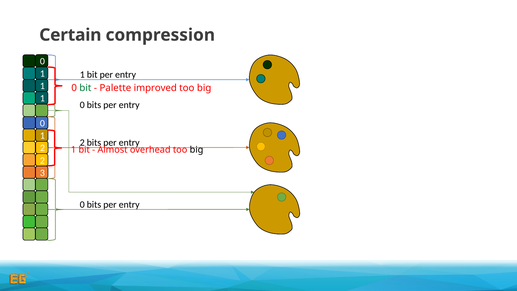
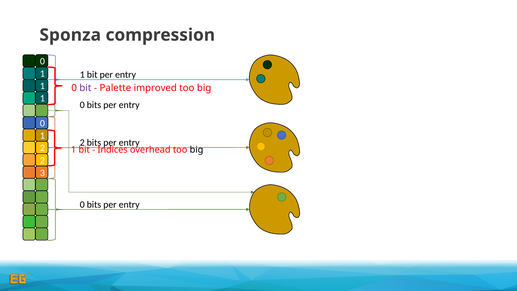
Certain: Certain -> Sponza (70, 35)
bit colour: green -> purple (85, 88)
Almost: Almost -> Indices (113, 150)
